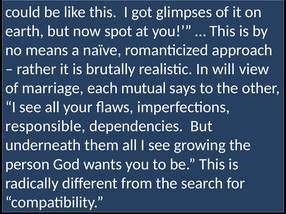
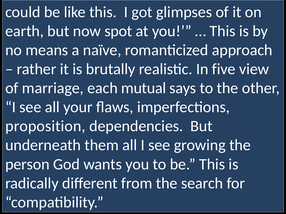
will: will -> five (224, 69)
responsible: responsible -> proposition (45, 126)
